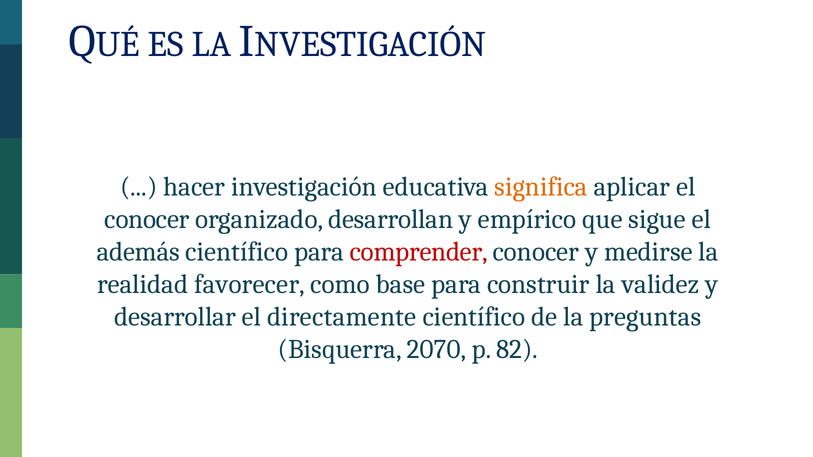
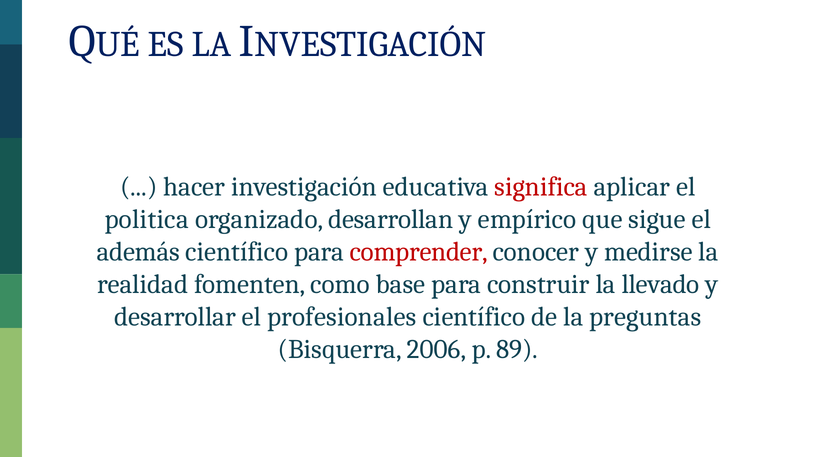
significa colour: orange -> red (541, 187)
conocer: conocer -> politica (147, 219)
favorecer: favorecer -> fomenten (250, 284)
validez: validez -> llevado (661, 284)
directamente: directamente -> profesionales (342, 317)
2070: 2070 -> 2006 (437, 349)
82: 82 -> 89 (517, 349)
